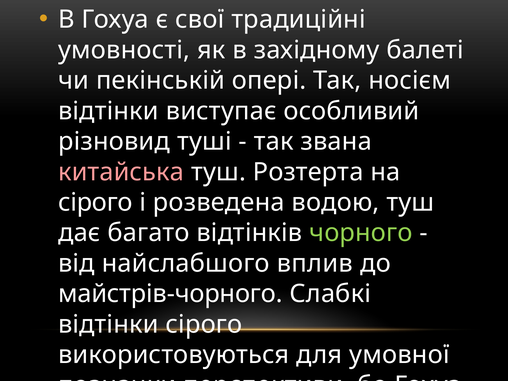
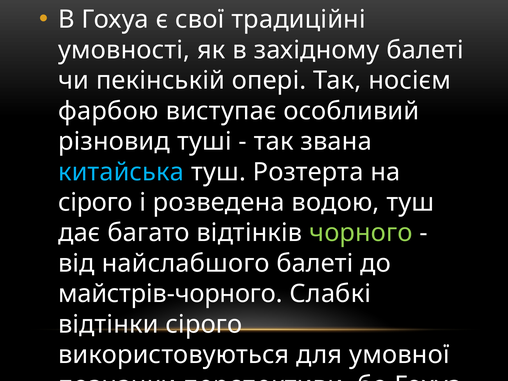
відтінки: відтінки -> фарбою (108, 111)
китайська colour: pink -> light blue (121, 172)
найслабшого вплив: вплив -> балеті (315, 263)
